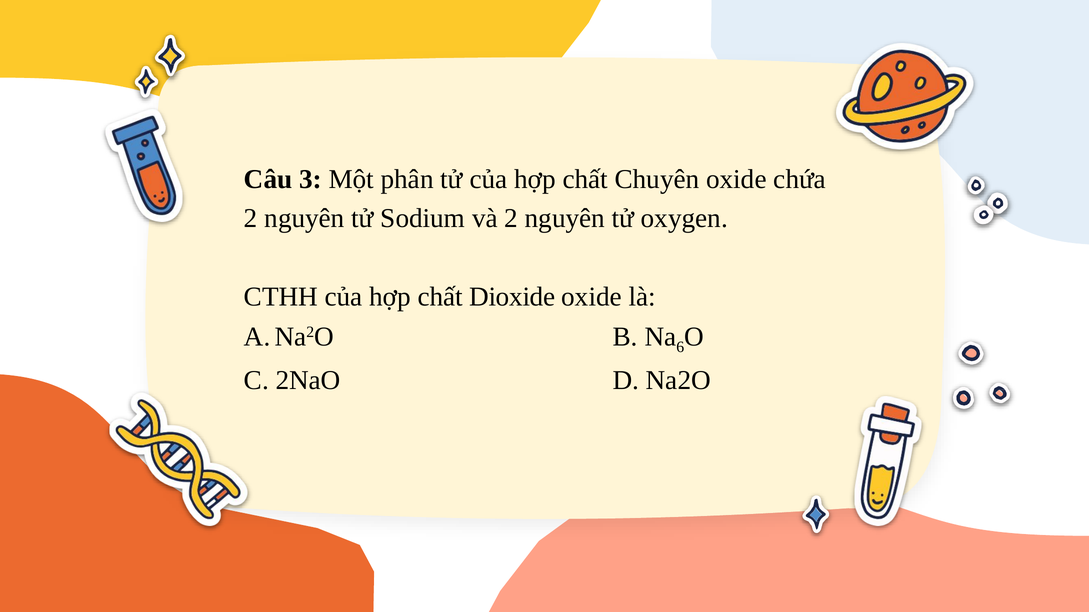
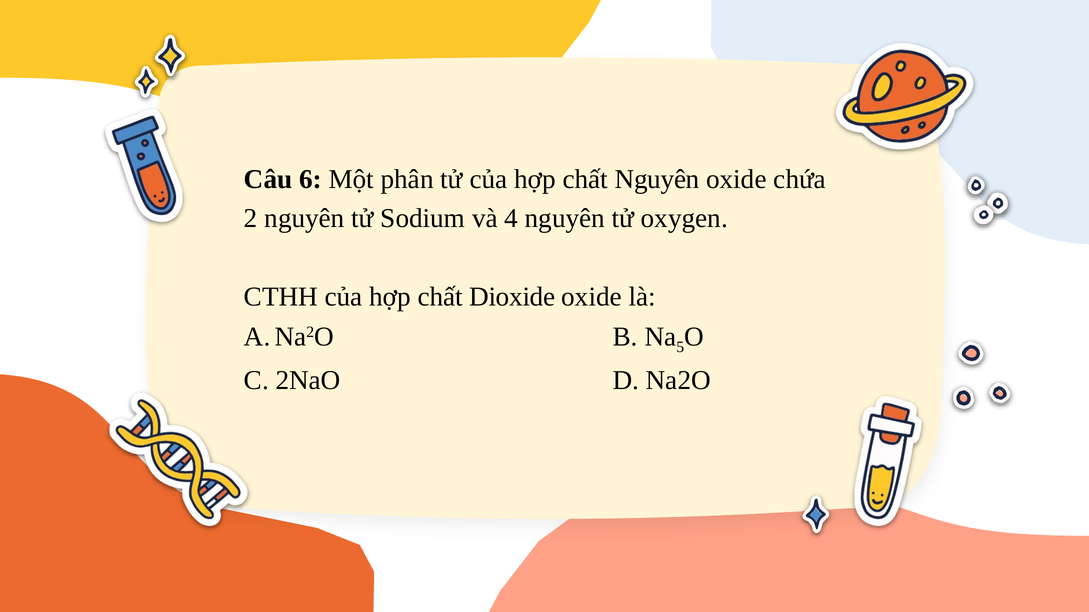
3: 3 -> 6 (310, 179)
chất Chuyên: Chuyên -> Nguyên (657, 179)
và 2: 2 -> 4 (511, 218)
6: 6 -> 5 (680, 348)
